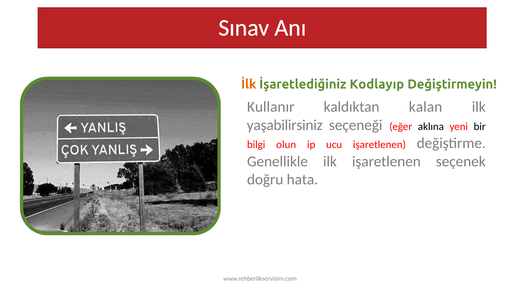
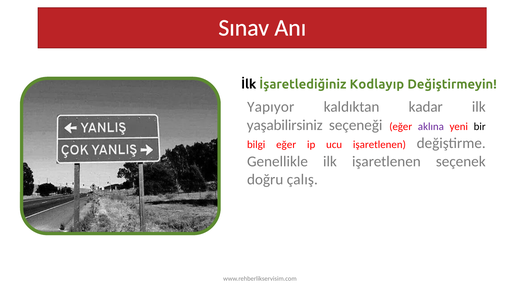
İlk colour: orange -> black (249, 84)
Kullanır: Kullanır -> Yapıyor (271, 107)
kalan: kalan -> kadar (426, 107)
aklına colour: black -> purple (431, 127)
bilgi olun: olun -> eğer (286, 145)
hata: hata -> çalış (302, 180)
